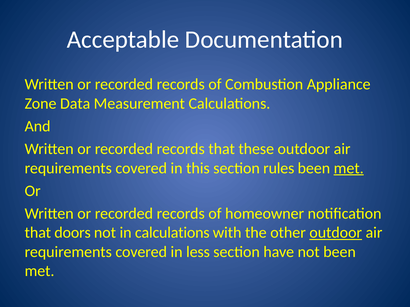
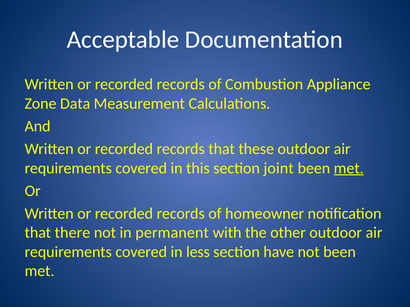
rules: rules -> joint (279, 168)
doors: doors -> there (72, 233)
in calculations: calculations -> permanent (172, 233)
outdoor underline: present -> none (336, 233)
